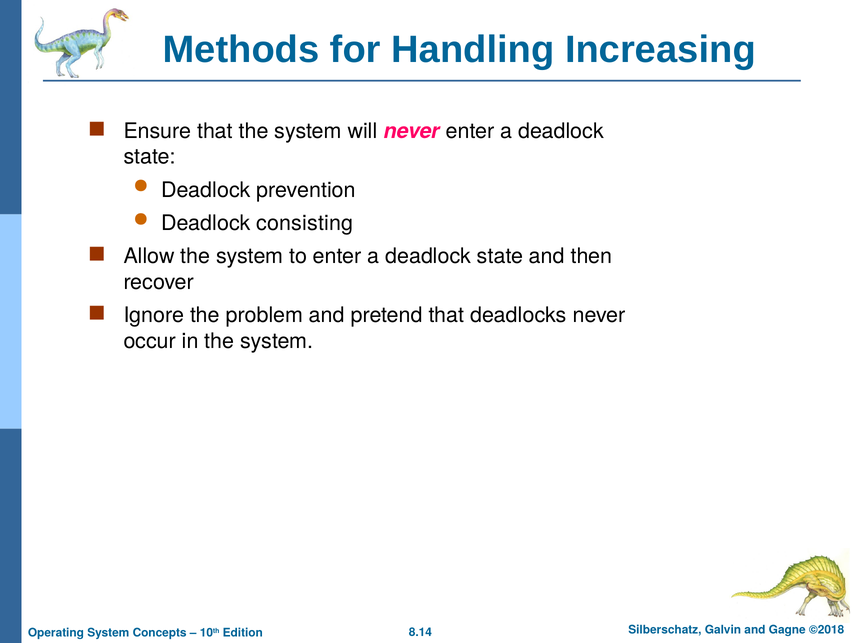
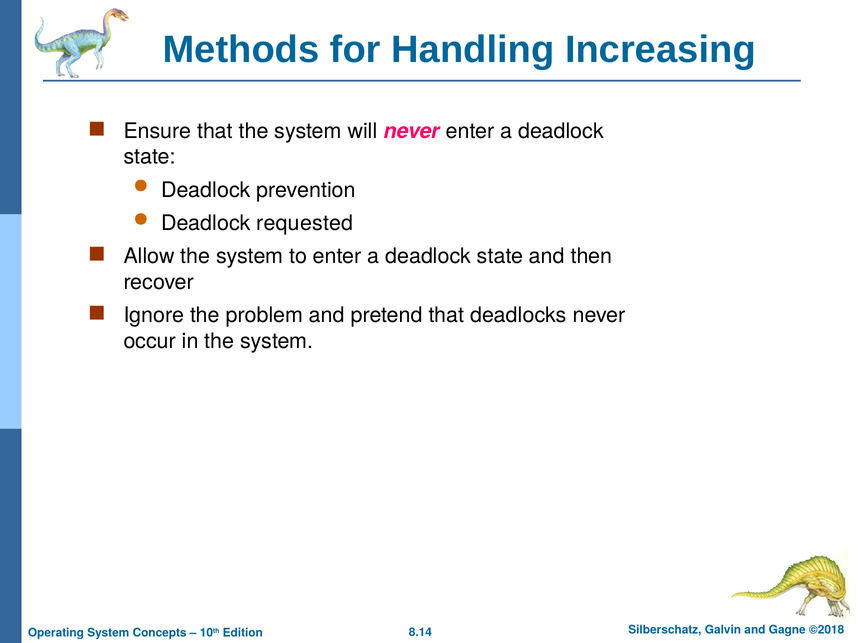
consisting: consisting -> requested (305, 223)
